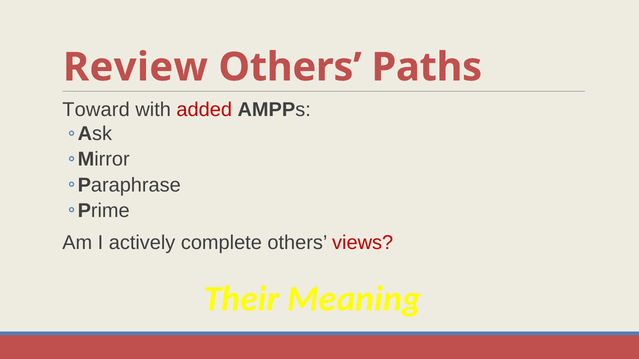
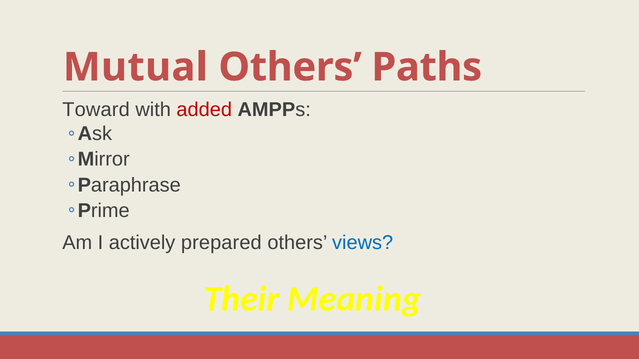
Review: Review -> Mutual (135, 67)
complete: complete -> prepared (221, 243)
views colour: red -> blue (363, 243)
